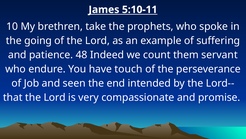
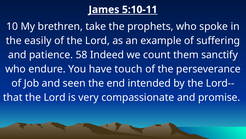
going: going -> easily (38, 40)
48: 48 -> 58 (82, 55)
servant: servant -> sanctify (220, 55)
